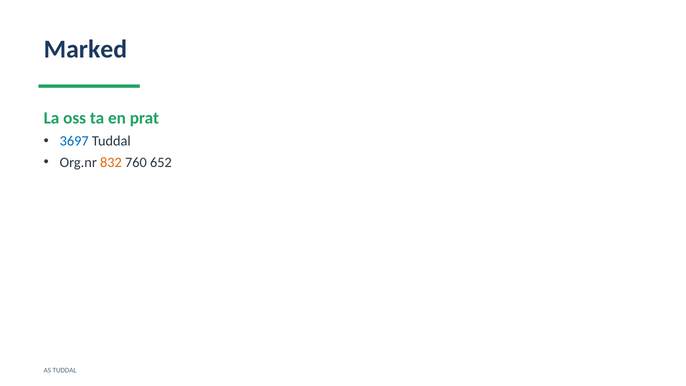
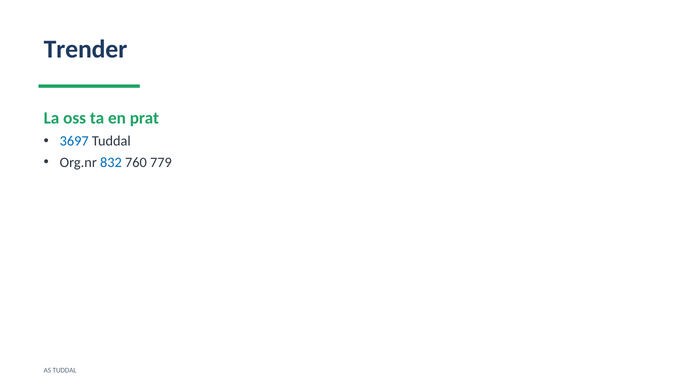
Marked: Marked -> Trender (85, 49)
832 colour: orange -> blue (111, 163)
652: 652 -> 779 (161, 163)
